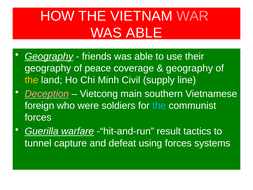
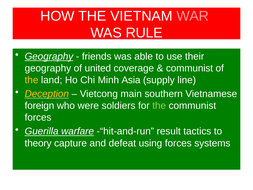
ABLE: ABLE -> RULE (144, 33)
peace: peace -> united (98, 68)
geography: geography -> communist (189, 68)
Civil: Civil -> Asia (131, 80)
Deception colour: pink -> yellow (47, 94)
the colour: light blue -> light green (159, 106)
tunnel: tunnel -> theory (38, 143)
